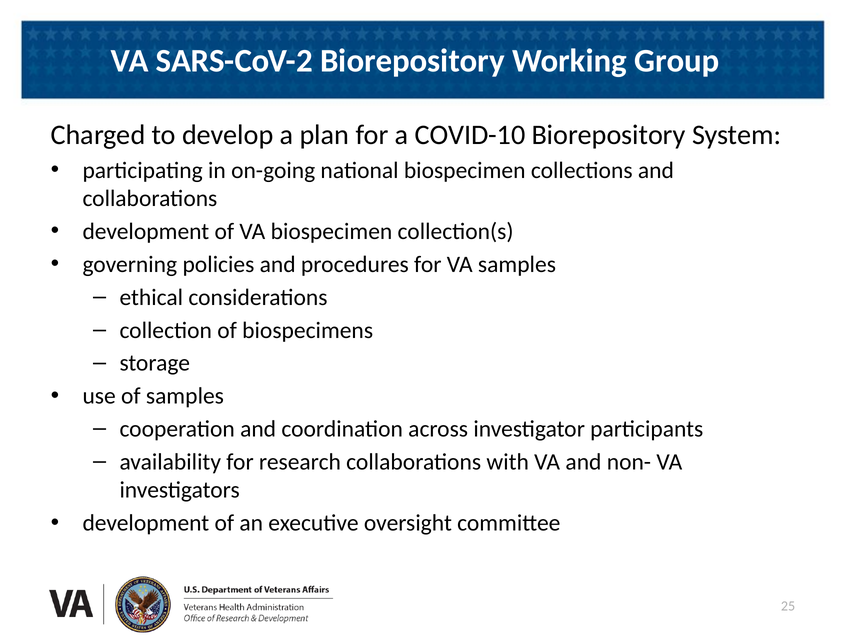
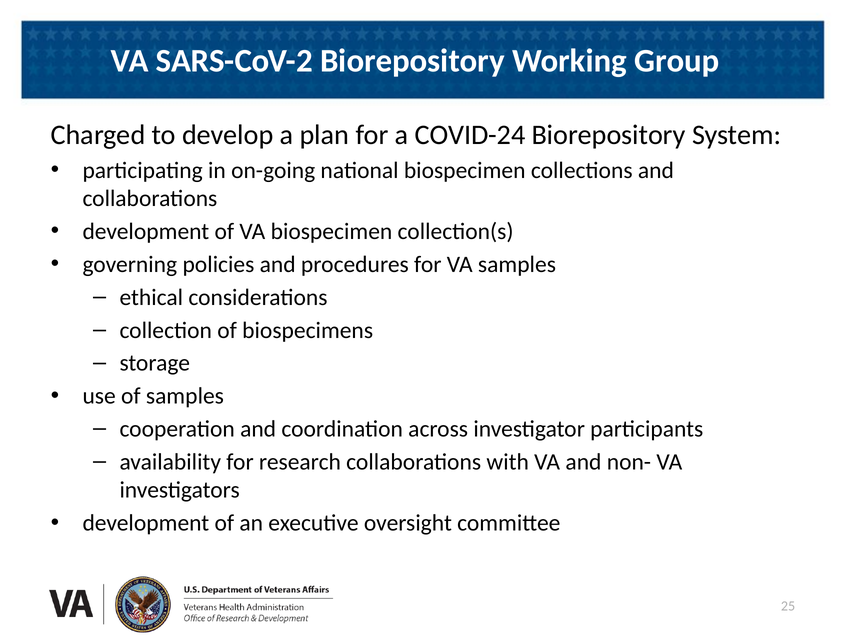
COVID-10: COVID-10 -> COVID-24 (470, 135)
